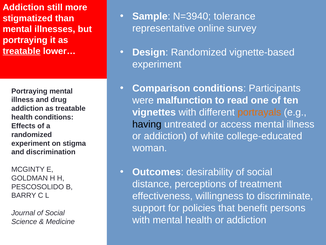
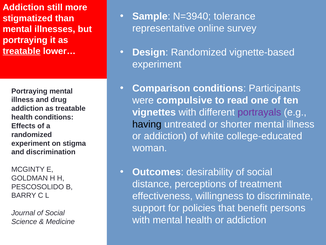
malfunction: malfunction -> compulsive (184, 100)
portrayals colour: orange -> purple (259, 112)
access: access -> shorter (236, 124)
